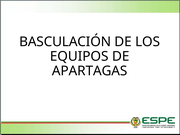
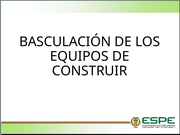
APARTAGAS: APARTAGAS -> CONSTRUIR (90, 71)
